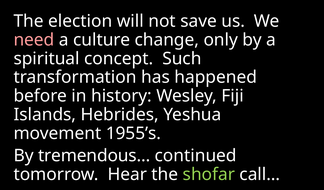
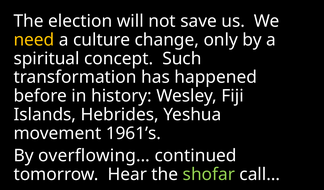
need colour: pink -> yellow (34, 40)
1955’s: 1955’s -> 1961’s (133, 133)
tremendous…: tremendous… -> overflowing… (94, 155)
